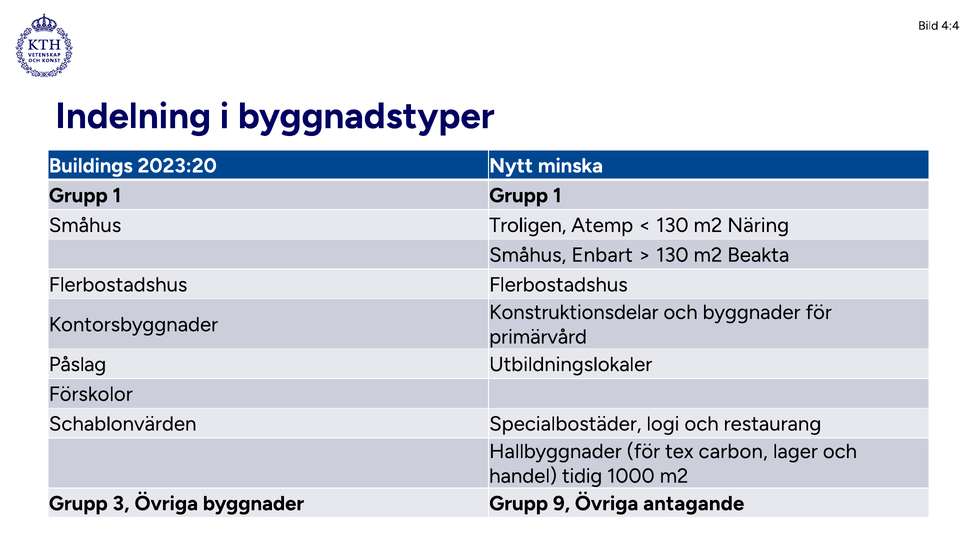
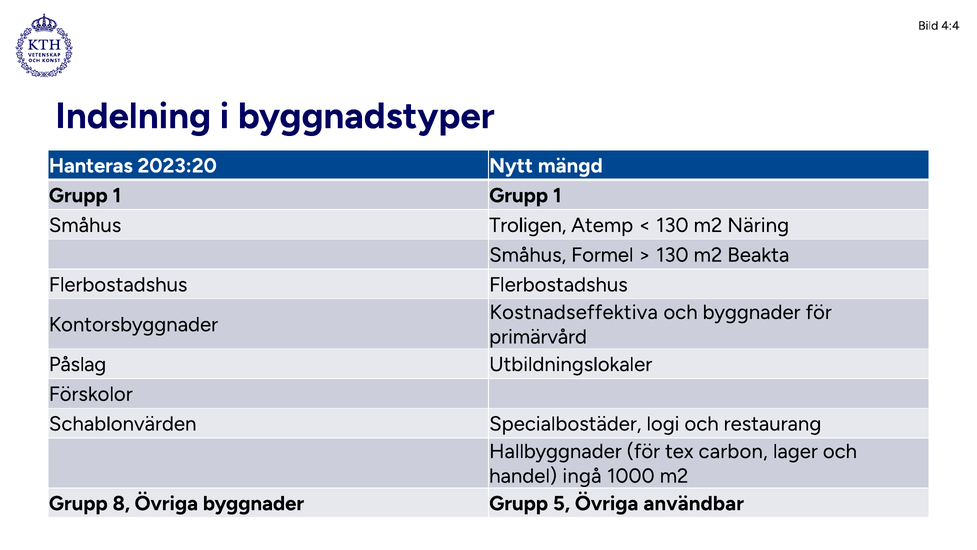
Buildings: Buildings -> Hanteras (91, 166)
minska: minska -> mängd (570, 166)
Enbart: Enbart -> Formel (602, 255)
Konstruktionsdelar: Konstruktionsdelar -> Kostnadseffektiva (574, 312)
tidig: tidig -> ingå (582, 476)
3: 3 -> 8 (121, 503)
9: 9 -> 5 (561, 503)
antagande: antagande -> användbar (694, 503)
